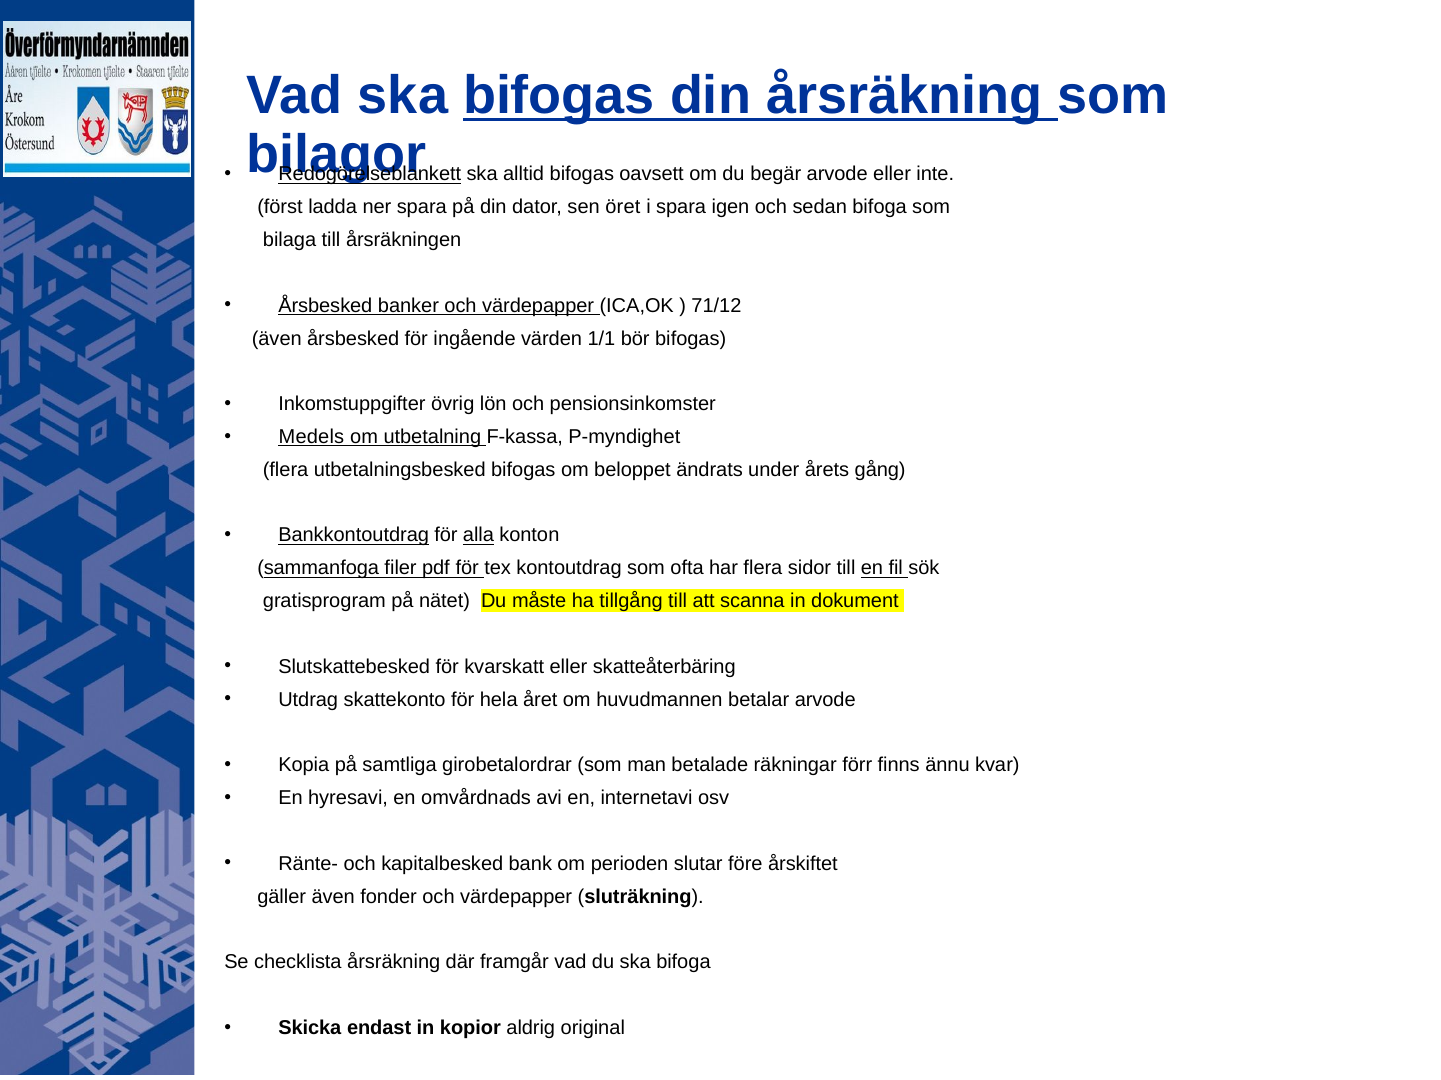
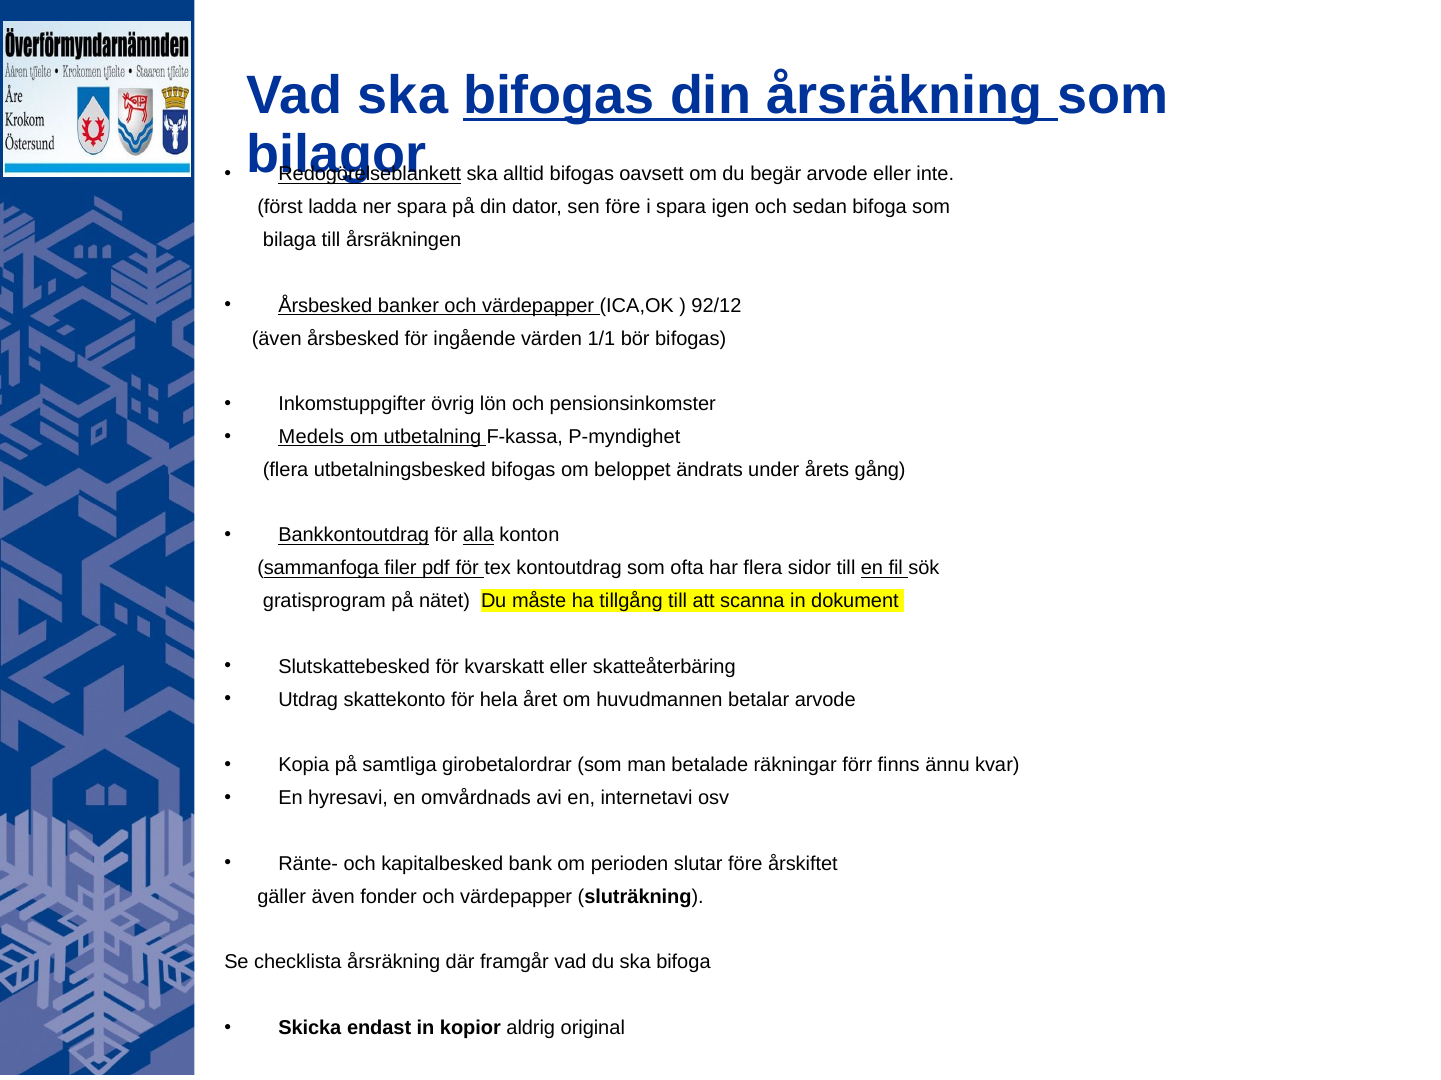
sen öret: öret -> före (623, 207)
71/12: 71/12 -> 92/12 (716, 306)
